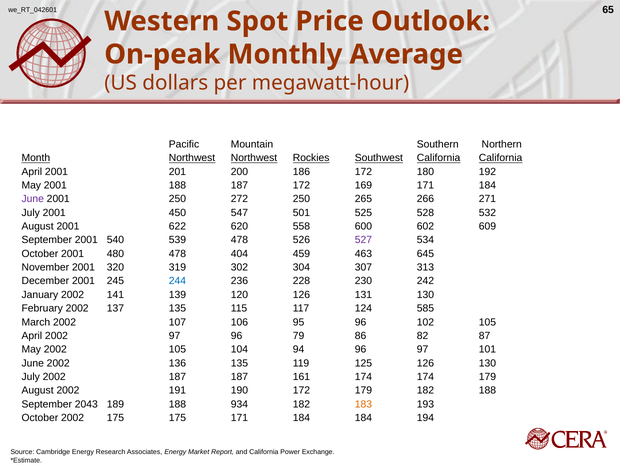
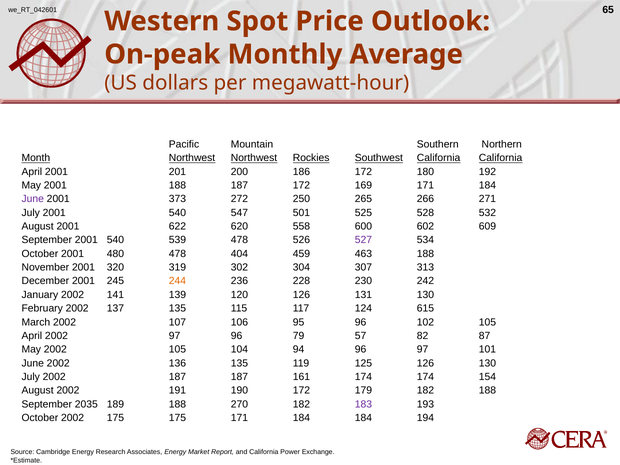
2001 250: 250 -> 373 (177, 199)
July 2001 450: 450 -> 540 (177, 213)
463 645: 645 -> 188 (425, 254)
244 colour: blue -> orange (177, 281)
585: 585 -> 615 (425, 308)
86: 86 -> 57 (361, 336)
174 179: 179 -> 154 (487, 377)
2043: 2043 -> 2035 (86, 404)
934: 934 -> 270 (239, 404)
183 colour: orange -> purple (363, 404)
